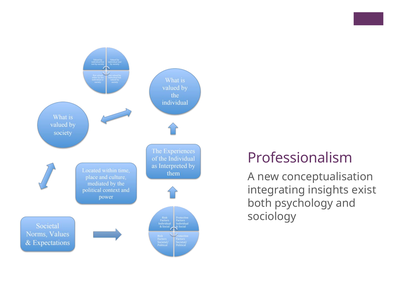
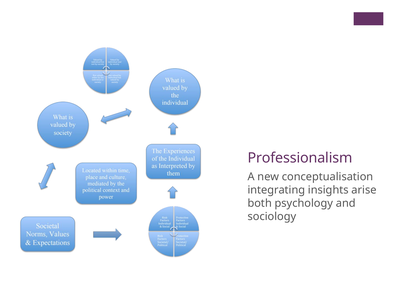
exist: exist -> arise (364, 190)
